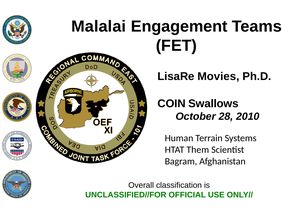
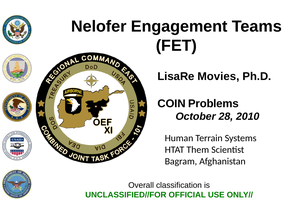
Malalai: Malalai -> Nelofer (99, 26)
Swallows: Swallows -> Problems (213, 104)
